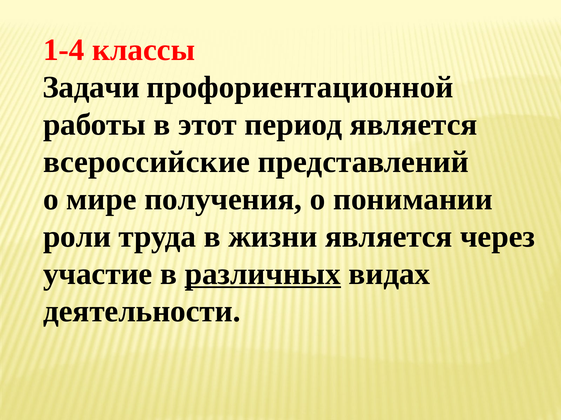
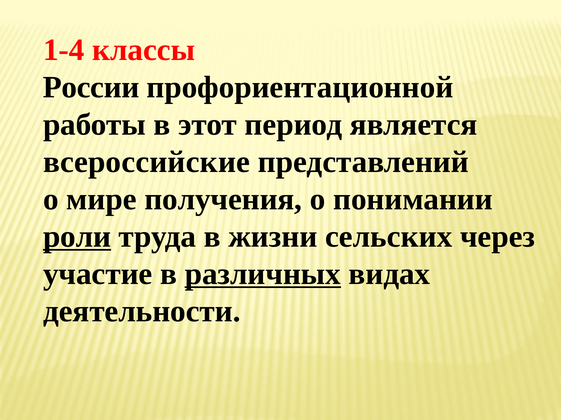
Задачи: Задачи -> России (91, 87)
роли underline: none -> present (77, 237)
жизни является: является -> сельских (389, 237)
